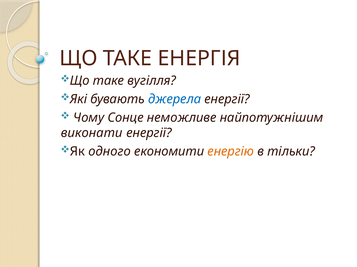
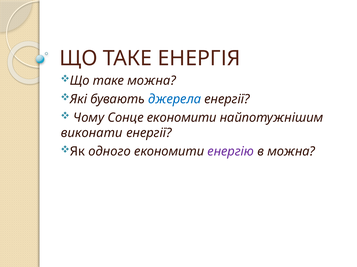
таке вугілля: вугілля -> можна (152, 81)
Сонце неможливе: неможливе -> економити (182, 118)
енергію colour: orange -> purple (231, 152)
в тільки: тільки -> можна (291, 152)
